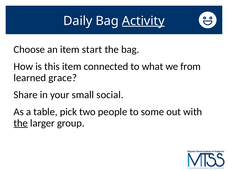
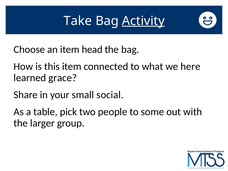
Daily: Daily -> Take (78, 21)
start: start -> head (92, 50)
from: from -> here (190, 67)
the underline: present -> none (21, 123)
